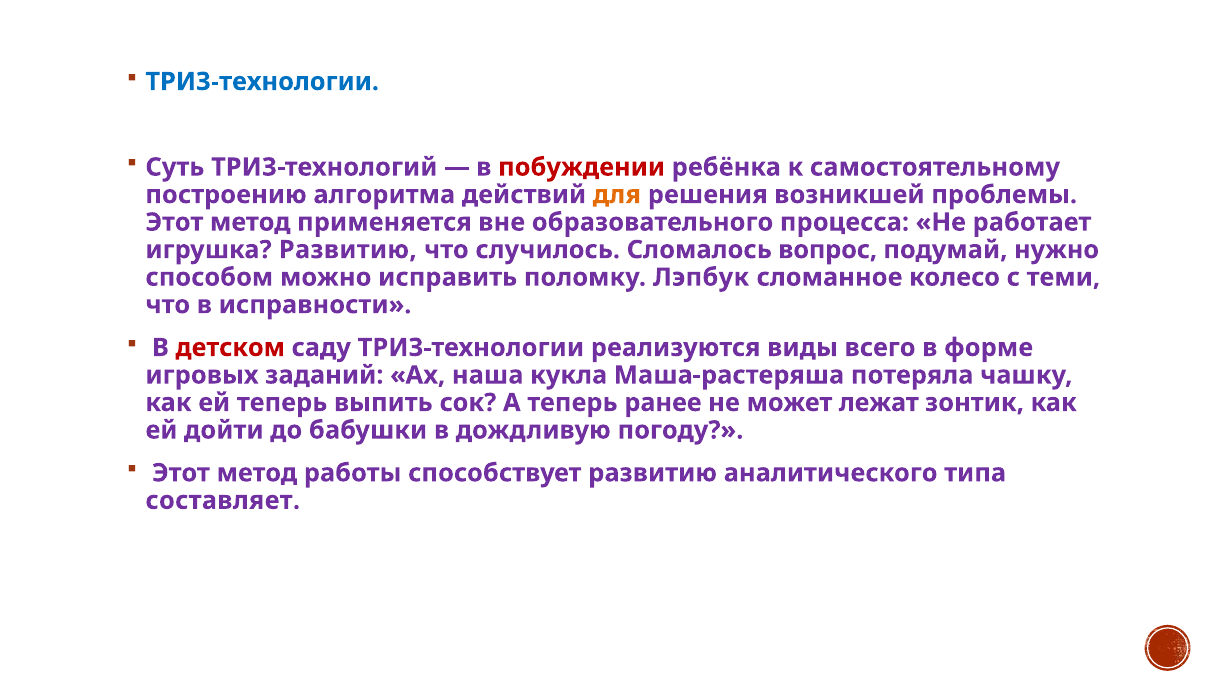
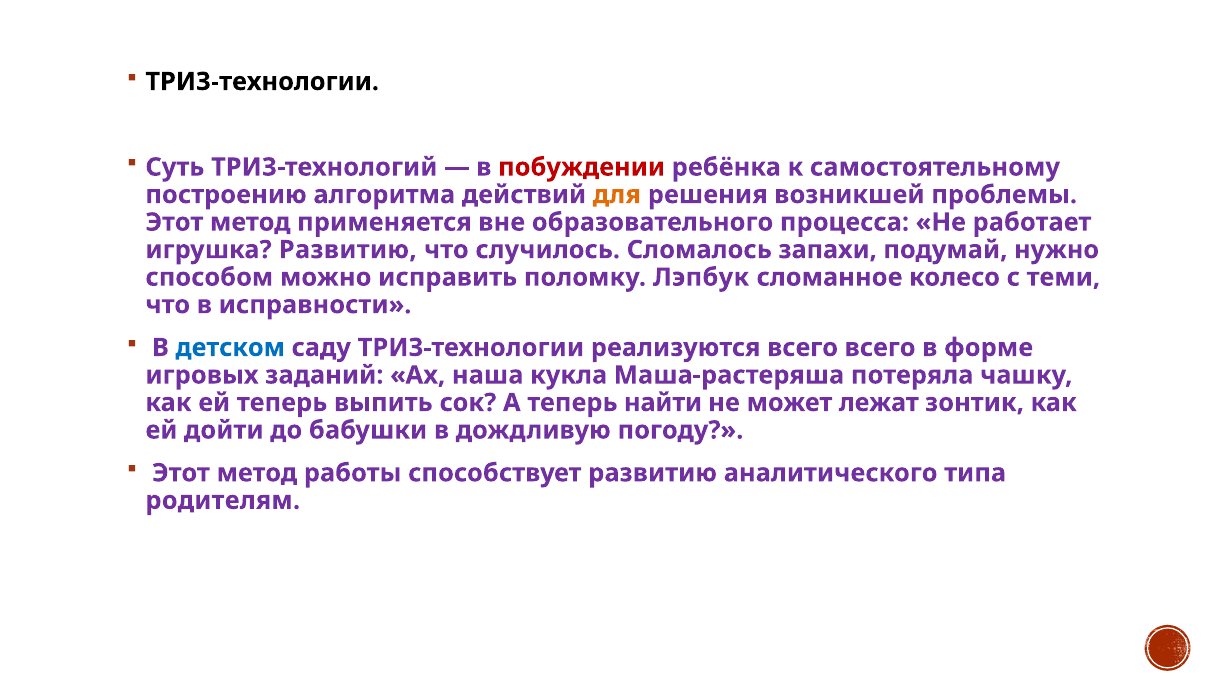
ТРИЗ-технологии colour: blue -> black (262, 82)
вопрос: вопрос -> запахи (828, 250)
детском colour: red -> blue (230, 348)
реализуются виды: виды -> всего (803, 348)
ранее: ранее -> найти (663, 403)
составляет: составляет -> родителям (223, 501)
